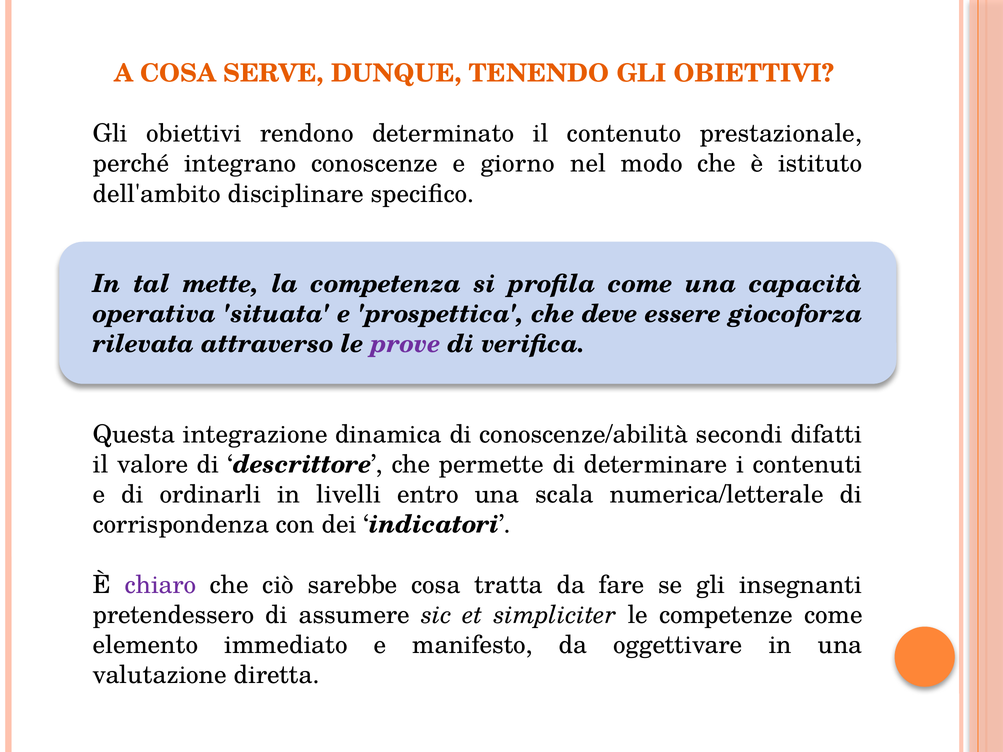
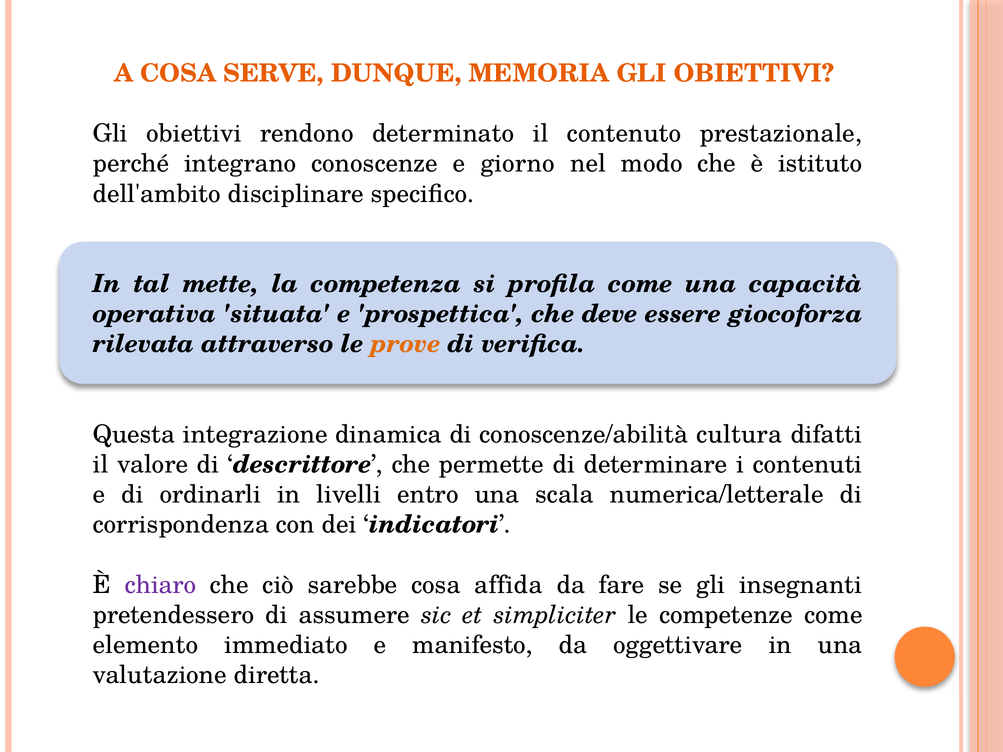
TENENDO: TENENDO -> MEMORIA (539, 73)
prove colour: purple -> orange (406, 344)
secondi: secondi -> cultura (739, 435)
tratta: tratta -> affida (508, 585)
